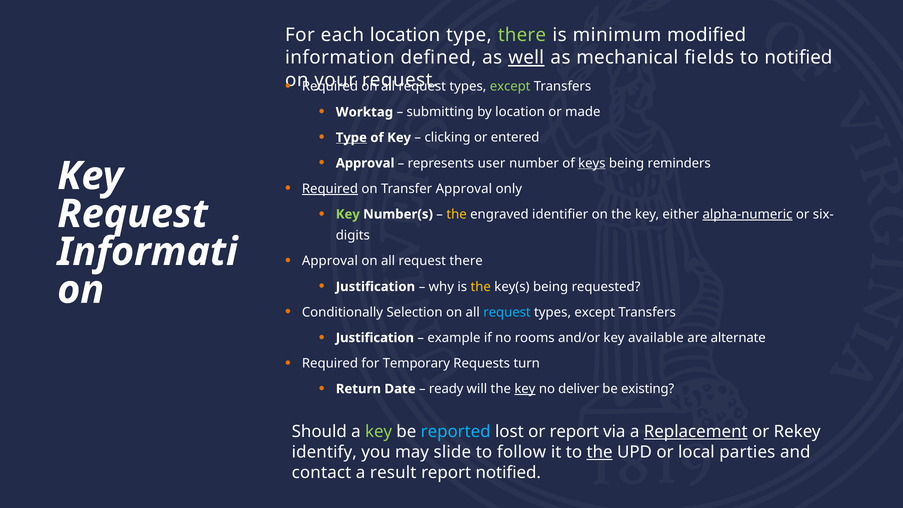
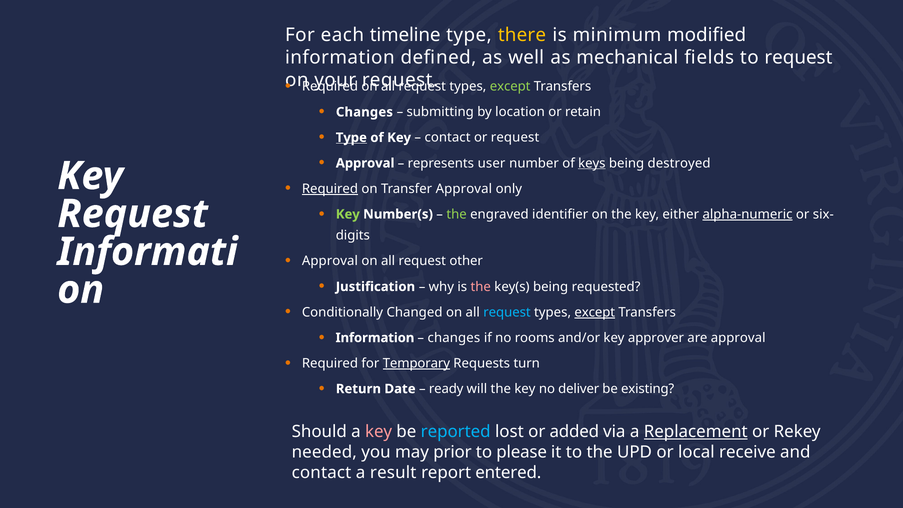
each location: location -> timeline (405, 35)
there colour: light green -> yellow (522, 35)
well underline: present -> none (526, 58)
to notified: notified -> request (798, 58)
Worktag: Worktag -> Changes (364, 112)
made: made -> retain (583, 112)
clicking: clicking -> contact (448, 138)
or entered: entered -> request (515, 138)
reminders: reminders -> destroyed (679, 163)
the colour: yellow -> light green (457, 214)
request there: there -> other (466, 261)
the colour: yellow -> pink (481, 287)
Selection: Selection -> Changed (414, 312)
except underline: none -> present (595, 312)
Justification: Justification -> Information (375, 338)
example: example -> changes (454, 338)
available: available -> approver (656, 338)
are alternate: alternate -> approval (738, 338)
Temporary underline: none -> present (416, 363)
key underline: present -> none (525, 389)
key colour: light green -> pink (379, 432)
or report: report -> added (574, 432)
identify: identify -> needed (324, 452)
slide: slide -> prior (453, 452)
follow: follow -> please (522, 452)
the underline: present -> none (600, 452)
parties: parties -> receive (747, 452)
report notified: notified -> entered (508, 472)
